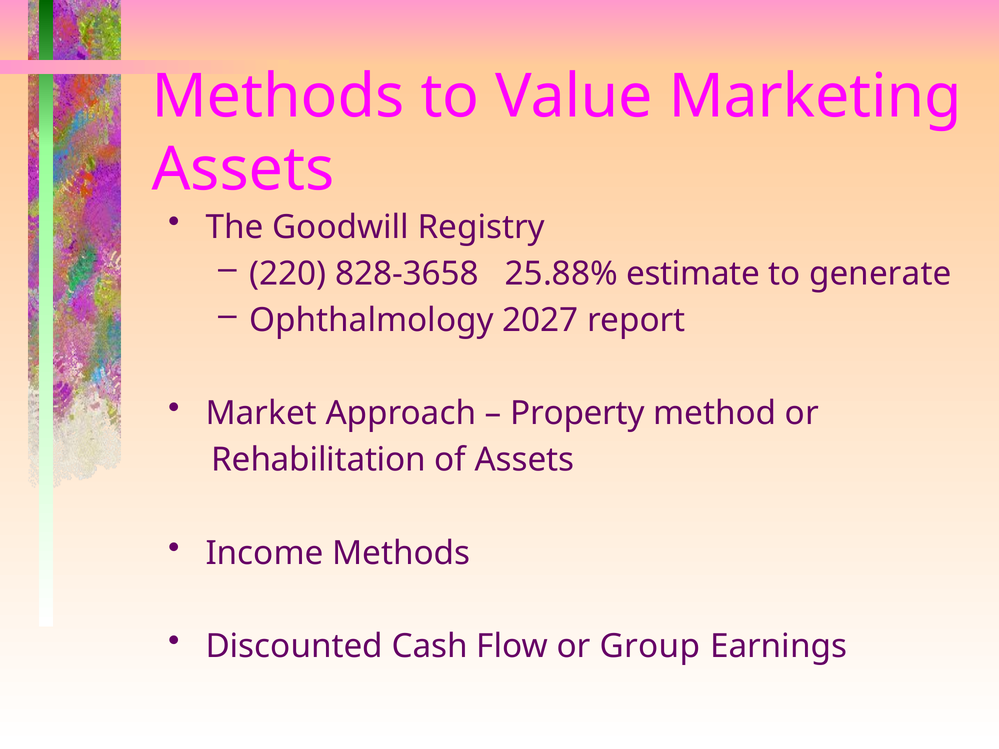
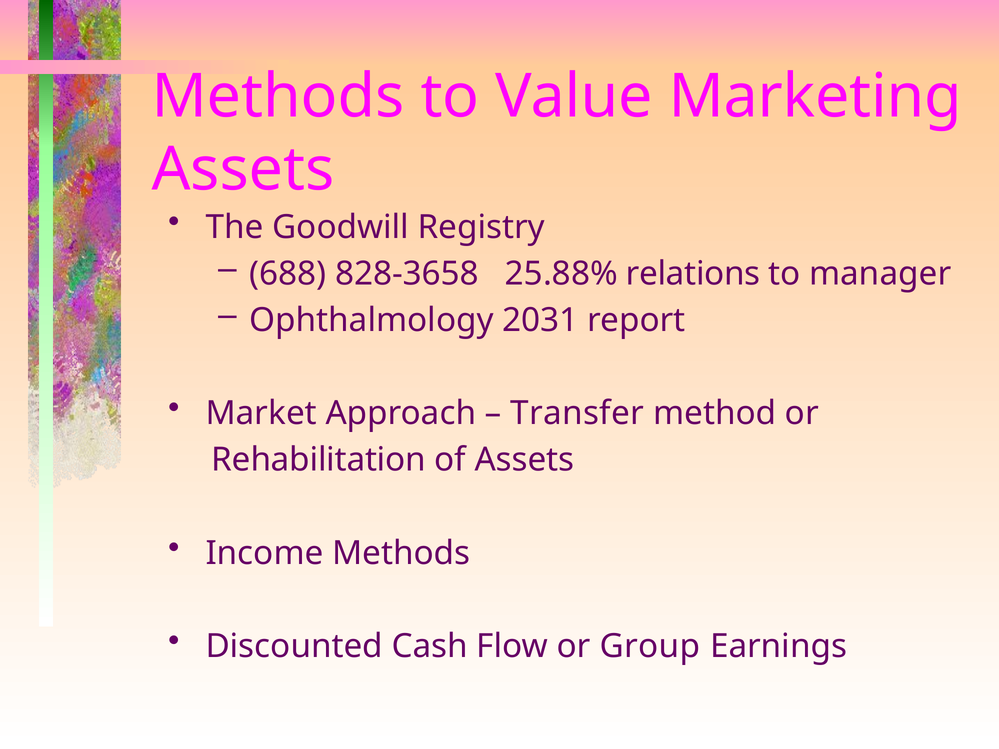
220: 220 -> 688 (288, 274)
estimate: estimate -> relations (693, 274)
generate: generate -> manager (880, 274)
2027: 2027 -> 2031 (540, 320)
Property: Property -> Transfer (577, 414)
